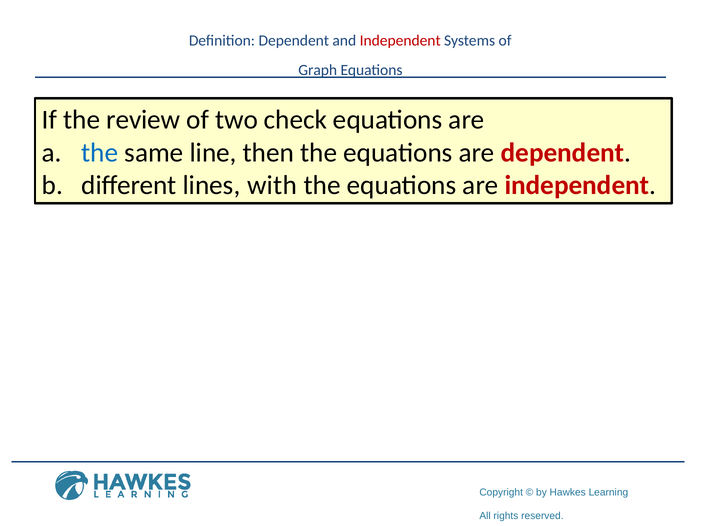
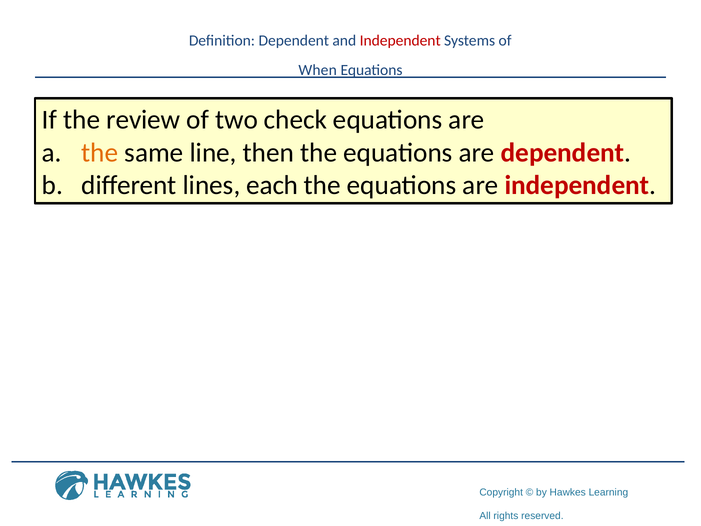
Graph: Graph -> When (318, 70)
the colour: blue -> orange (100, 153)
with: with -> each (272, 185)
